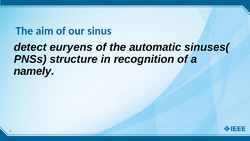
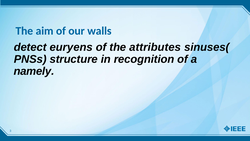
sinus: sinus -> walls (99, 31)
automatic: automatic -> attributes (155, 47)
